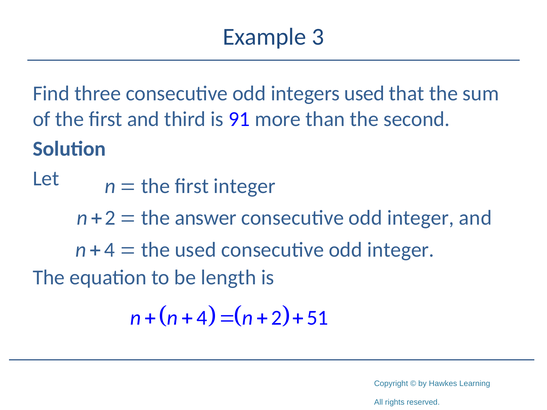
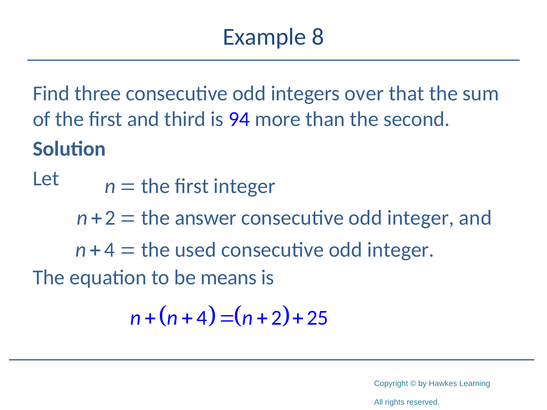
3: 3 -> 8 (318, 37)
integers used: used -> over (364, 94)
91: 91 -> 94 (239, 119)
length: length -> means (229, 278)
51: 51 -> 25 (318, 318)
